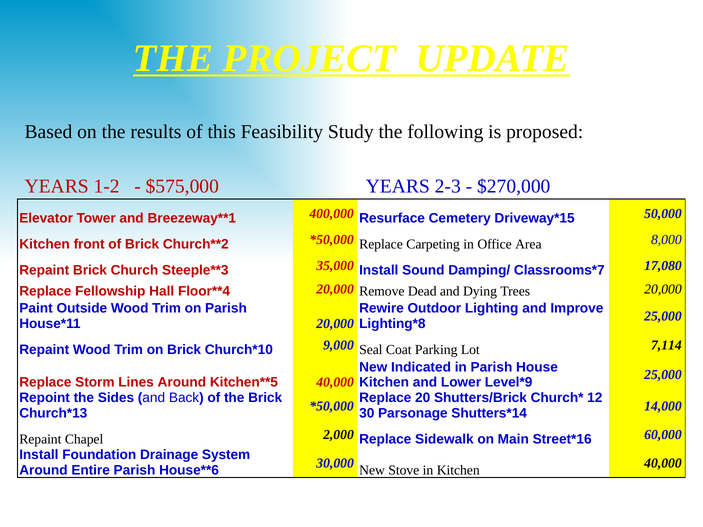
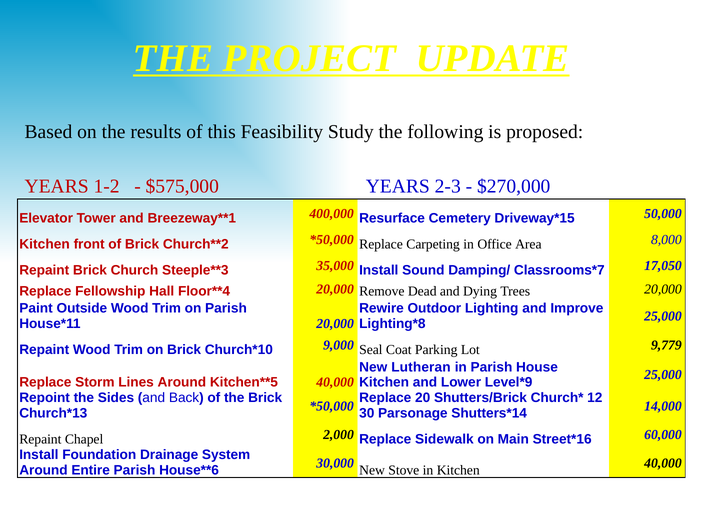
17,080: 17,080 -> 17,050 (663, 266)
7,114: 7,114 -> 9,779 (666, 346)
Indicated: Indicated -> Lutheran (421, 367)
